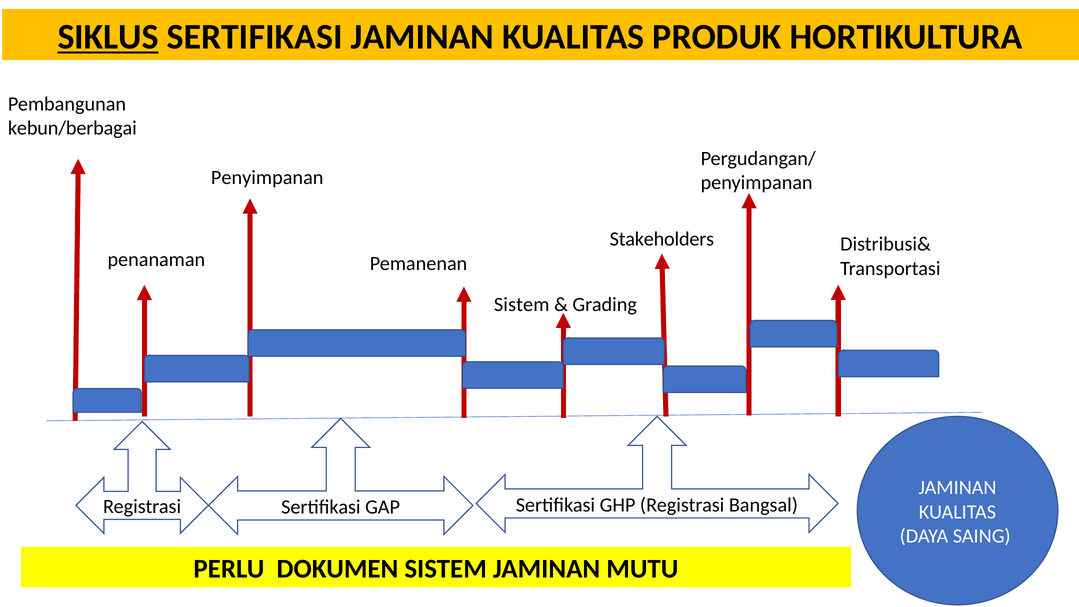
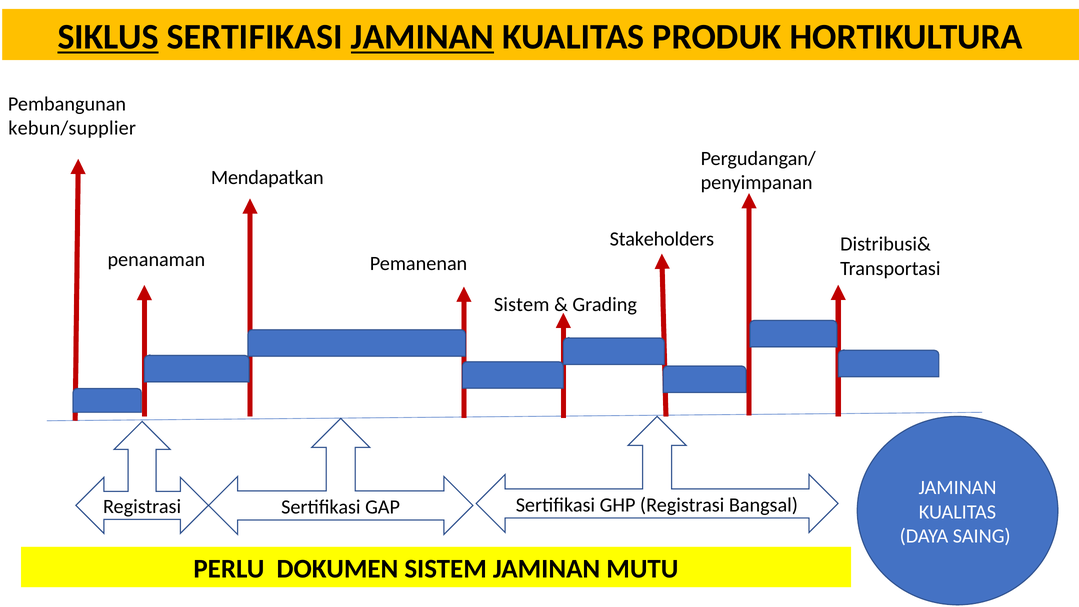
JAMINAN underline: none -> present (422, 37)
kebun/berbagai: kebun/berbagai -> kebun/supplier (72, 128)
Penyimpanan: Penyimpanan -> Mendapatkan (267, 178)
